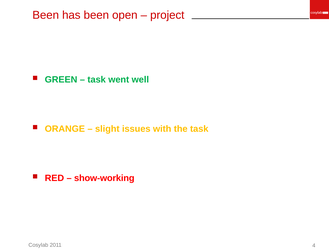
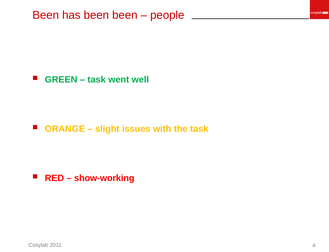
been open: open -> been (125, 15)
project: project -> people (167, 15)
